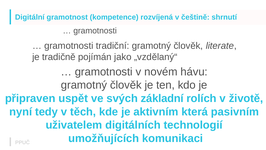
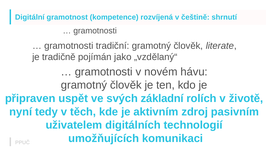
která: která -> zdroj (195, 111)
